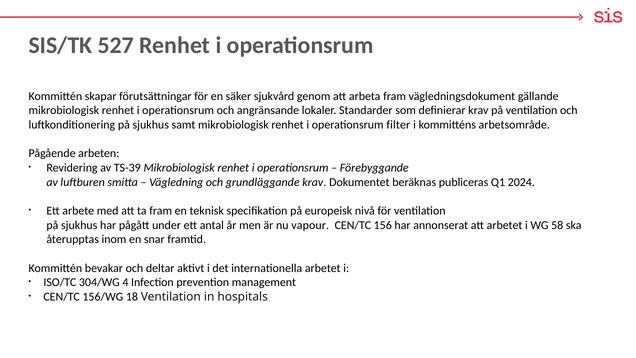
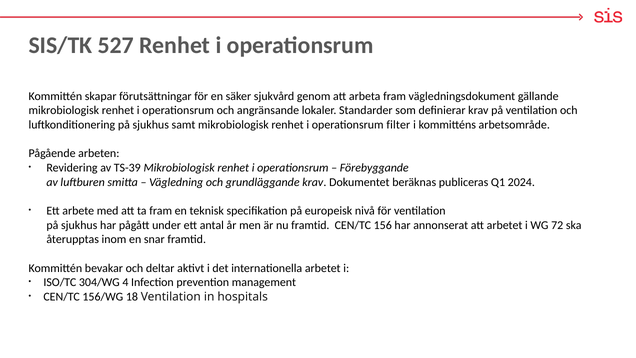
nu vapour: vapour -> framtid (310, 225)
58: 58 -> 72 (557, 225)
